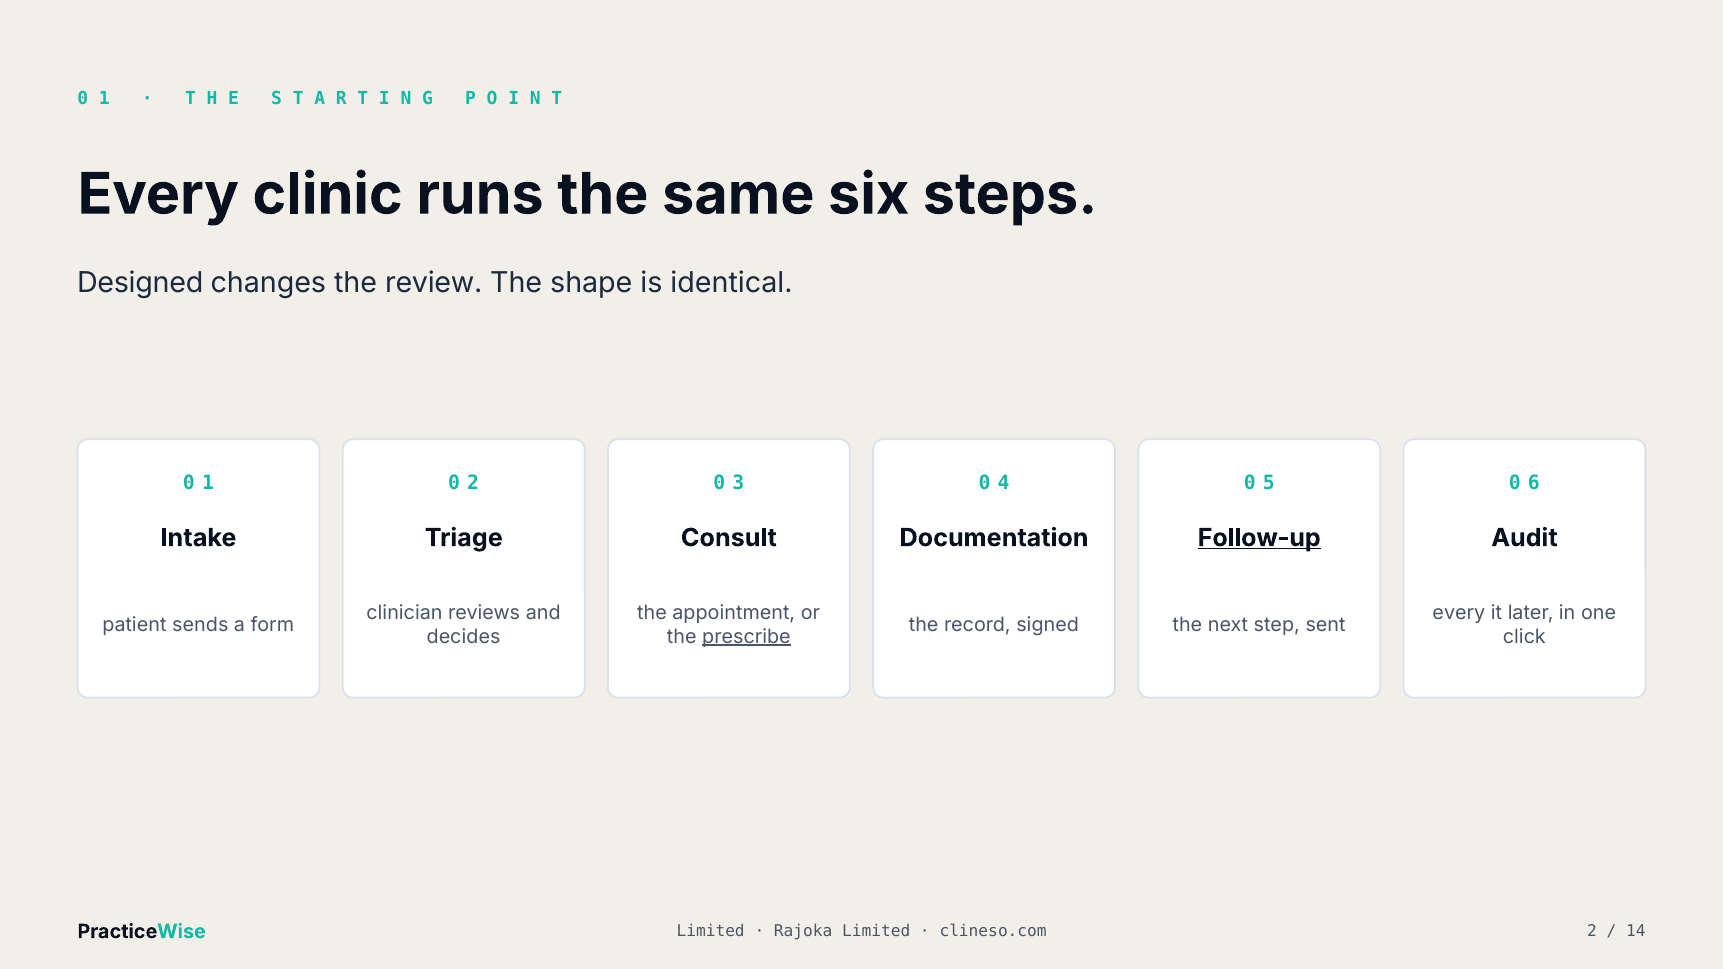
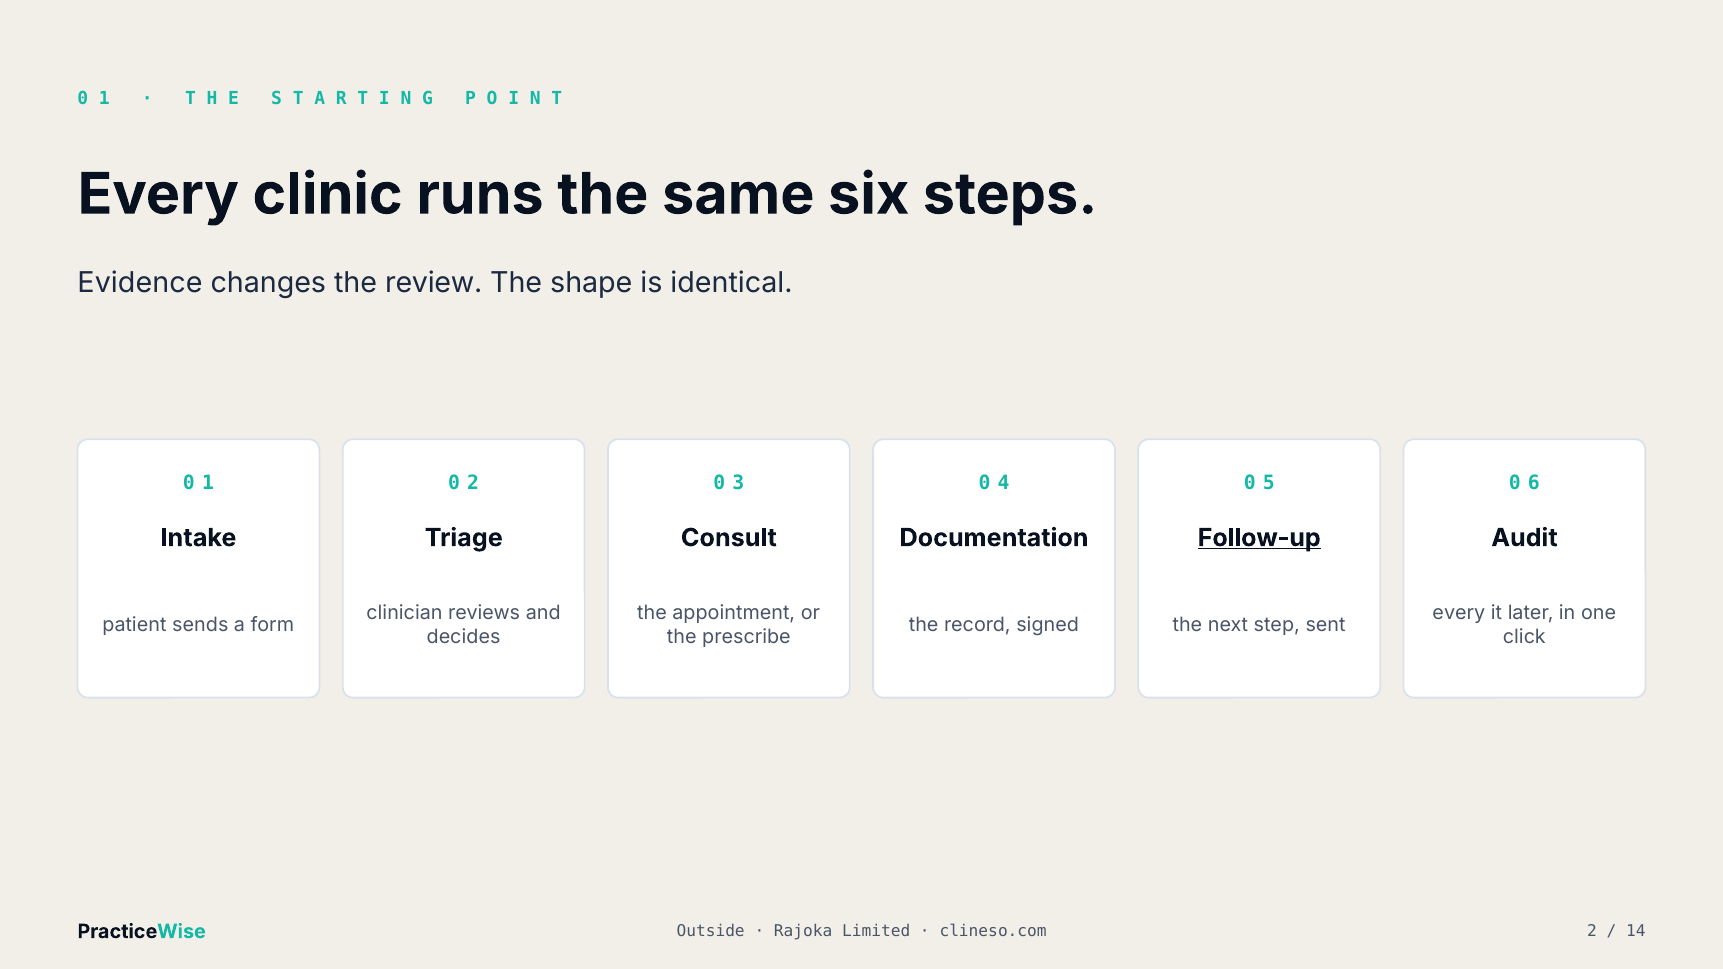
Designed: Designed -> Evidence (140, 283)
prescribe underline: present -> none (746, 637)
PracticeWise Limited: Limited -> Outside (711, 931)
